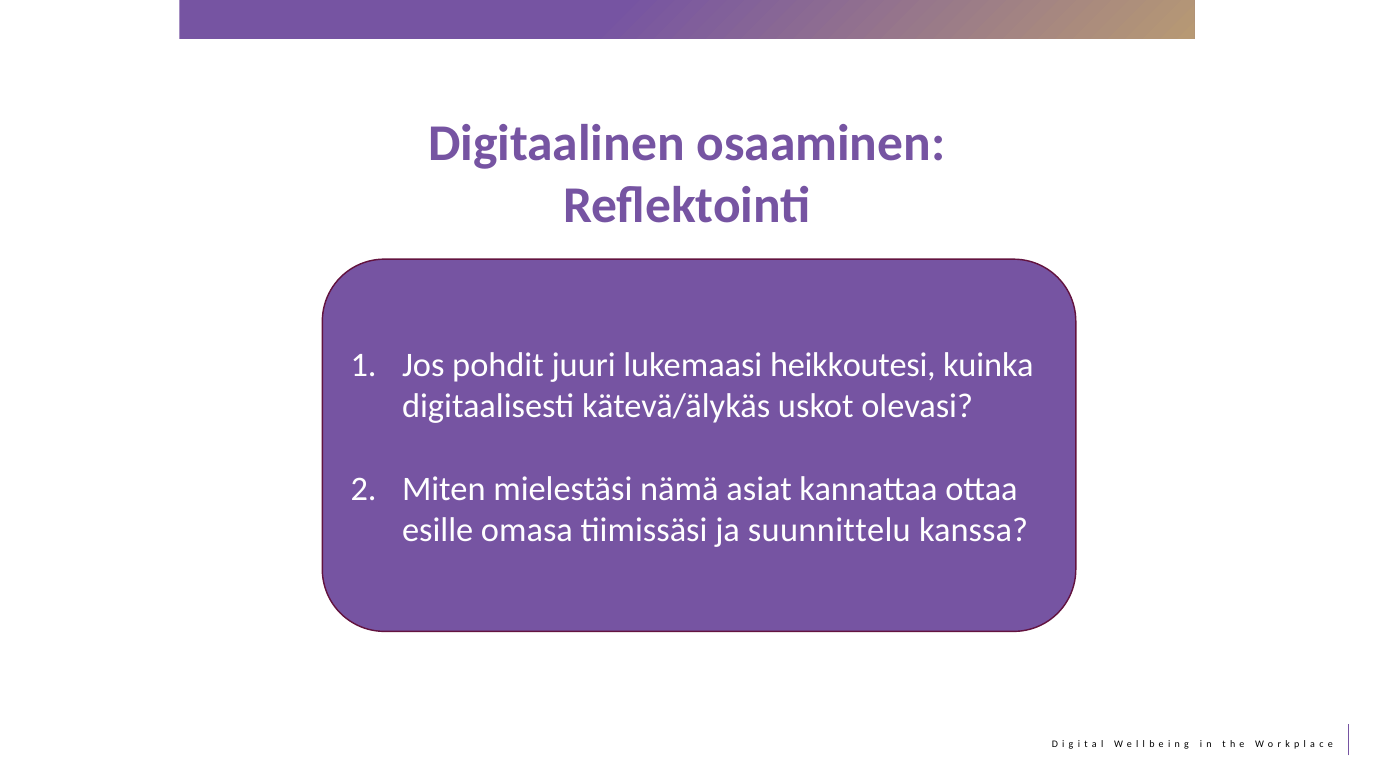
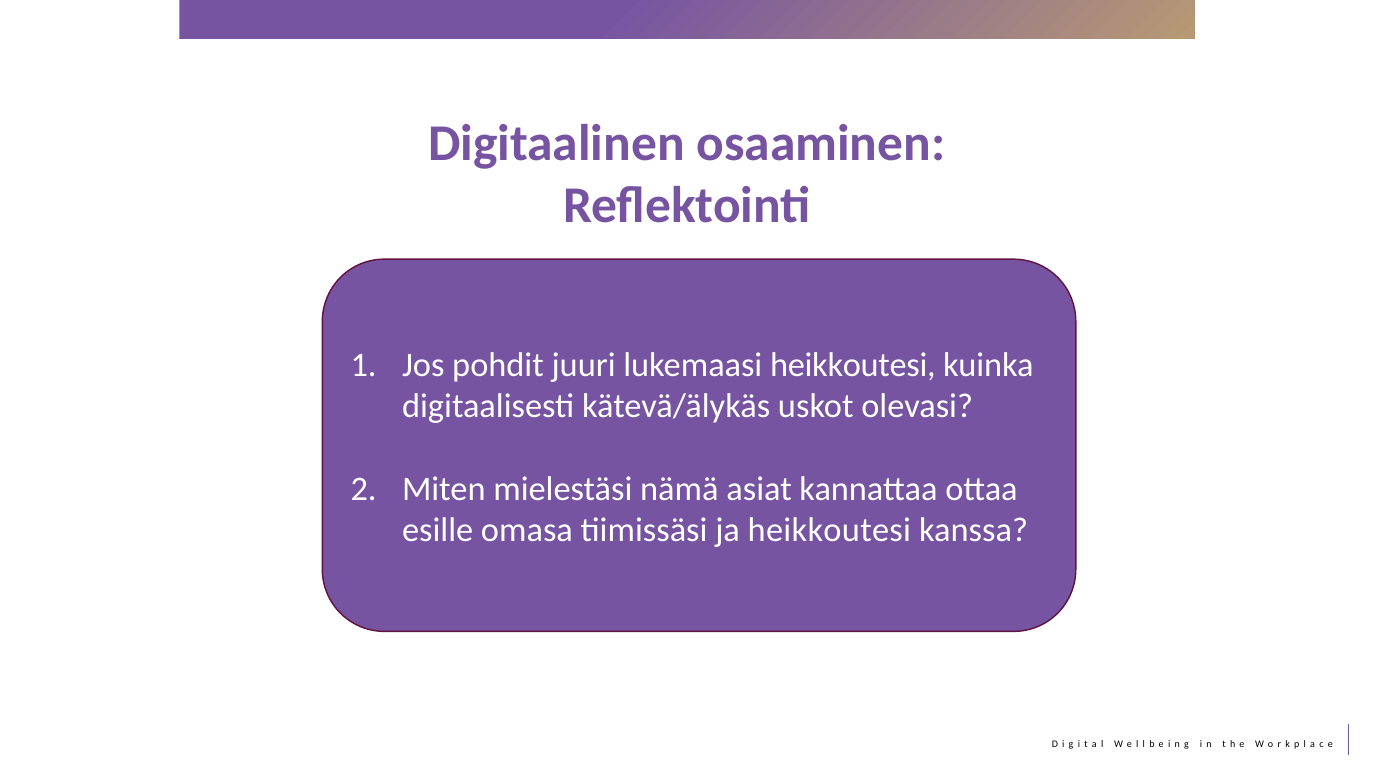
ja suunnittelu: suunnittelu -> heikkoutesi (829, 530)
